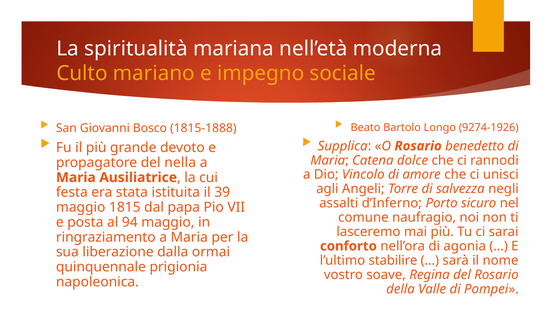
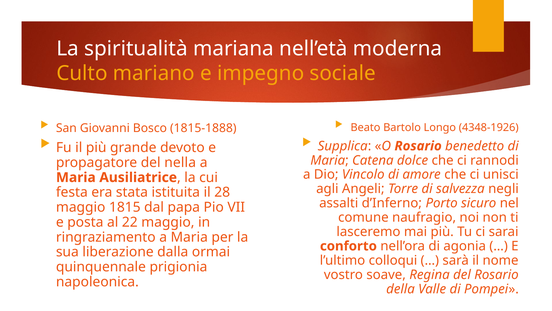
9274-1926: 9274-1926 -> 4348-1926 (489, 127)
39: 39 -> 28 (222, 192)
94: 94 -> 22 (130, 222)
stabilire: stabilire -> colloqui (393, 260)
